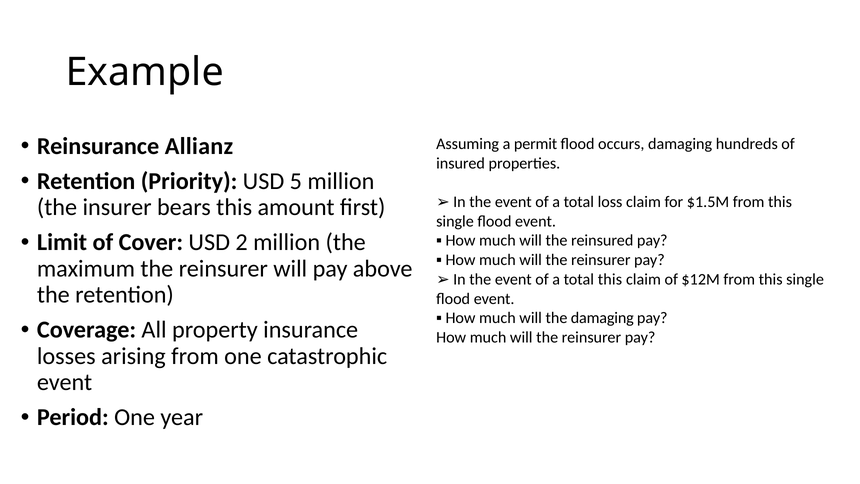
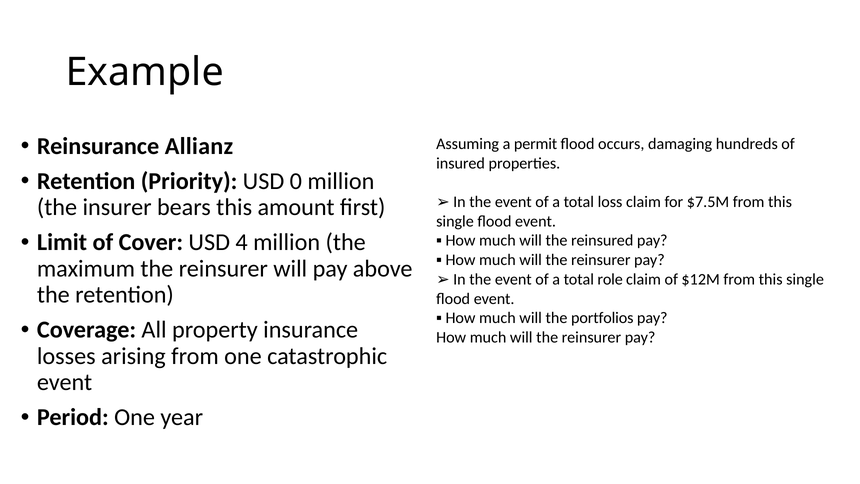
5: 5 -> 0 (296, 181)
$1.5M: $1.5M -> $7.5M (708, 202)
2: 2 -> 4 (242, 242)
total this: this -> role (610, 279)
the damaging: damaging -> portfolios (602, 318)
